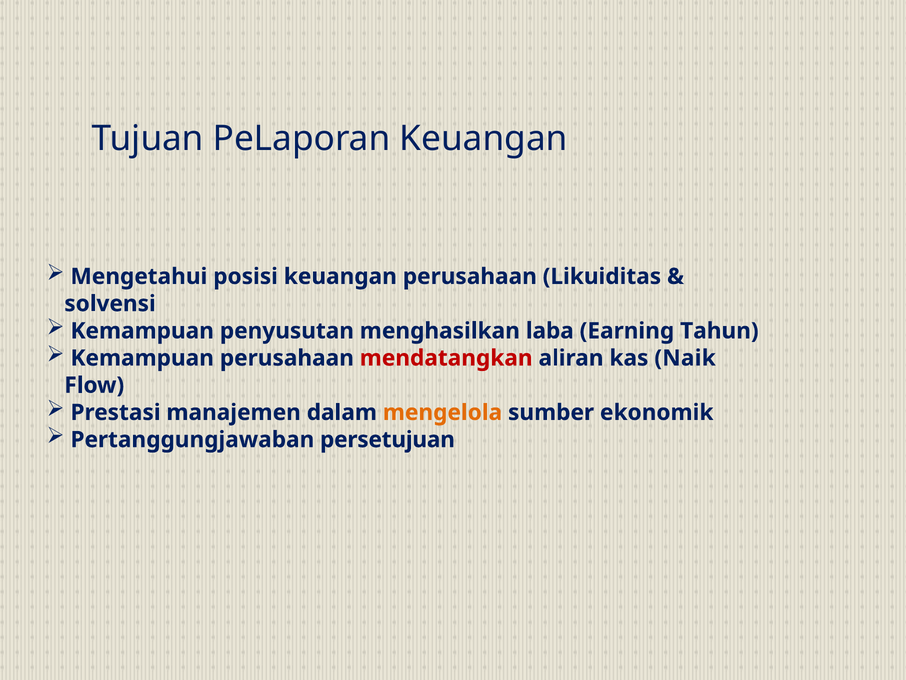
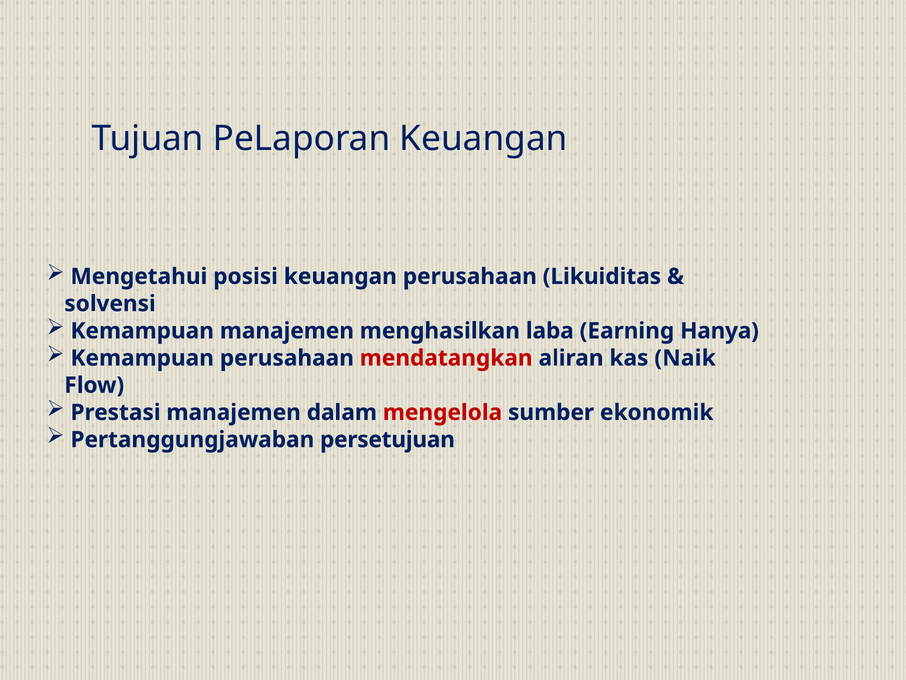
Kemampuan penyusutan: penyusutan -> manajemen (287, 331)
Tahun: Tahun -> Hanya (719, 331)
mengelola colour: orange -> red (442, 412)
